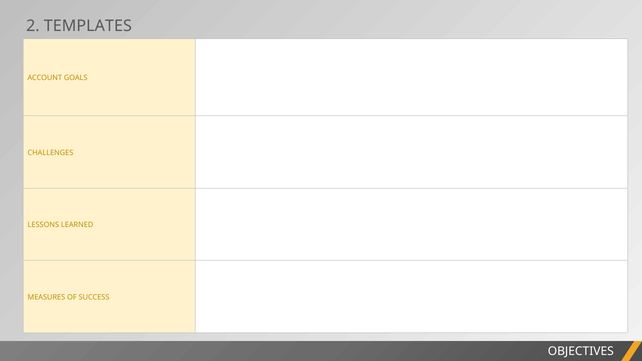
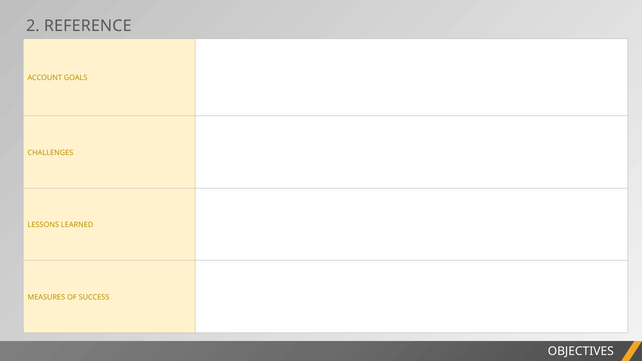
TEMPLATES: TEMPLATES -> REFERENCE (88, 26)
